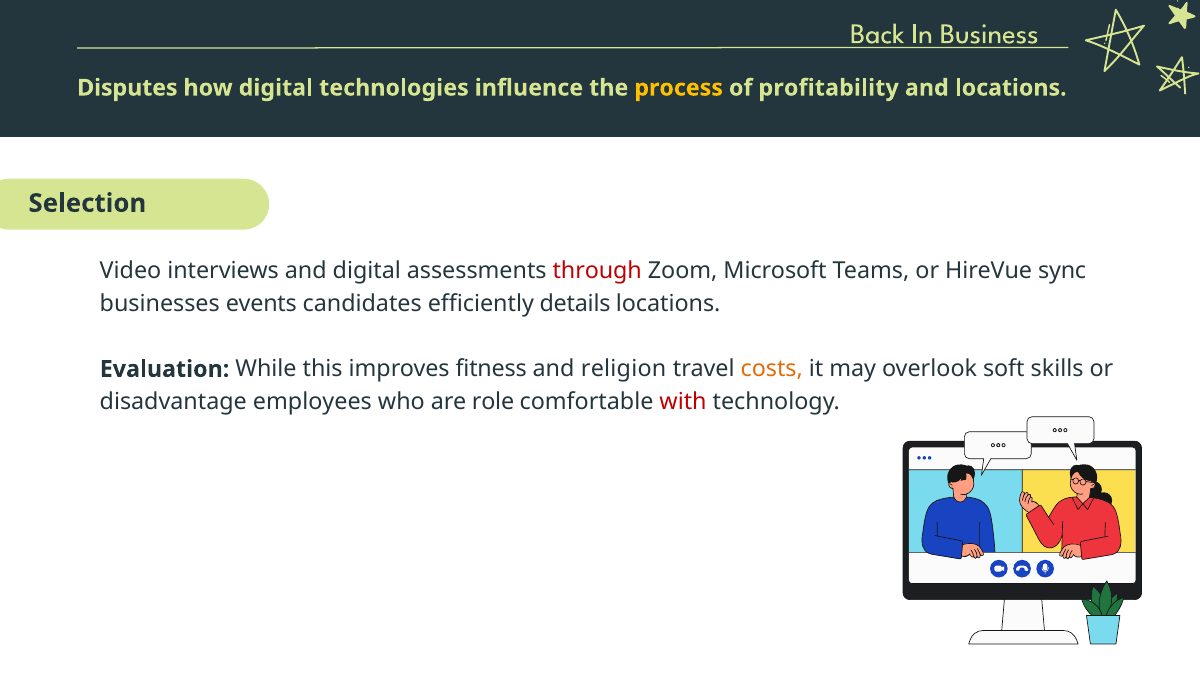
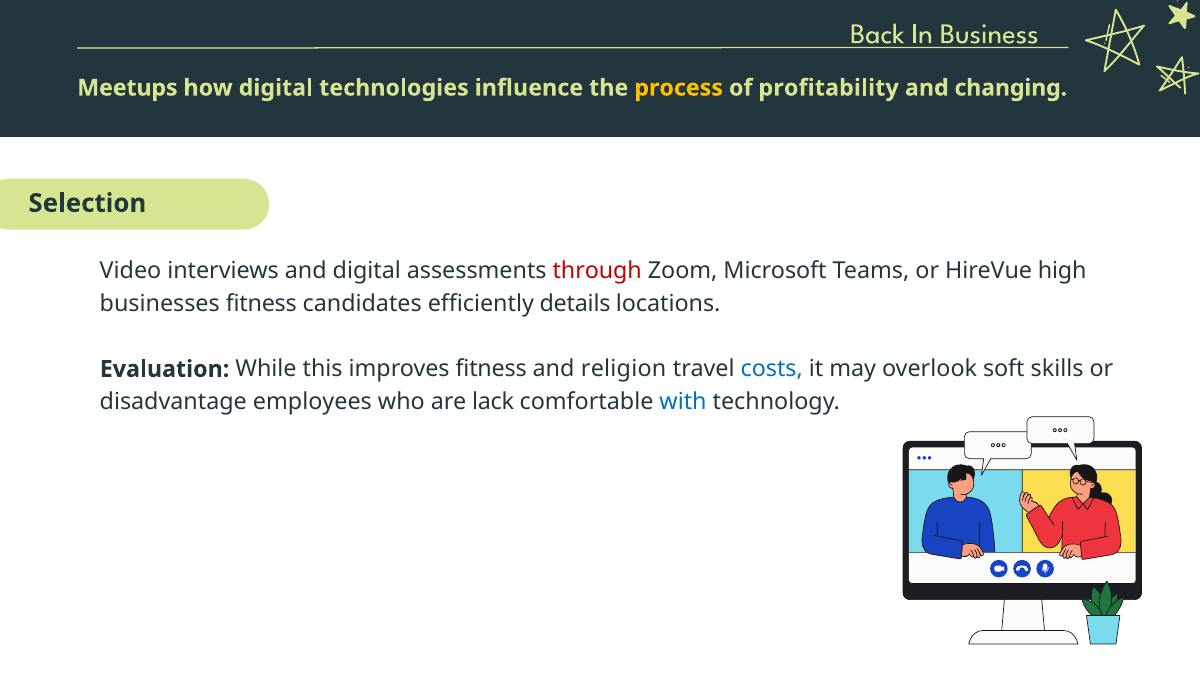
Disputes: Disputes -> Meetups (127, 88)
and locations: locations -> changing (1011, 88)
sync: sync -> high (1062, 271)
businesses events: events -> fitness (261, 304)
costs colour: orange -> blue (772, 369)
role: role -> lack (493, 402)
with colour: red -> blue (683, 402)
